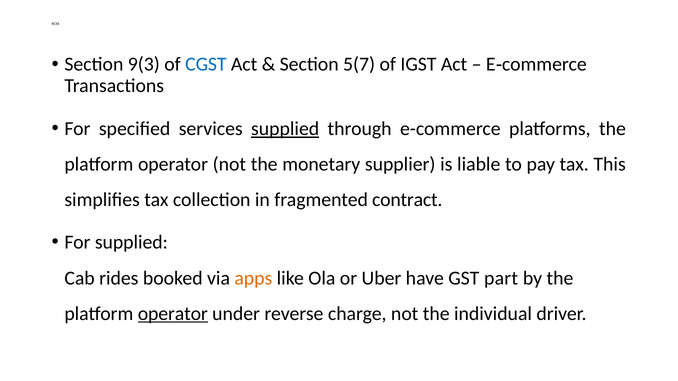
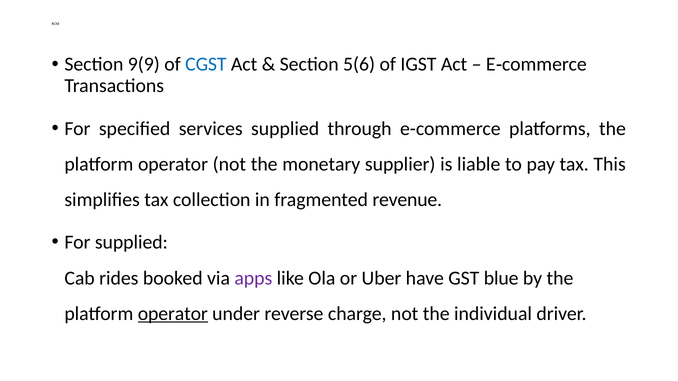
9(3: 9(3 -> 9(9 (144, 64)
5(7: 5(7 -> 5(6 (359, 64)
supplied underline: present -> none (285, 129)
contract: contract -> revenue (407, 200)
apps colour: orange -> purple (253, 278)
part: part -> blue (501, 278)
